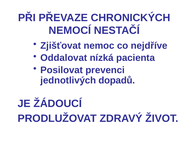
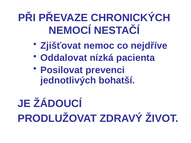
dopadů: dopadů -> bohatší (117, 80)
